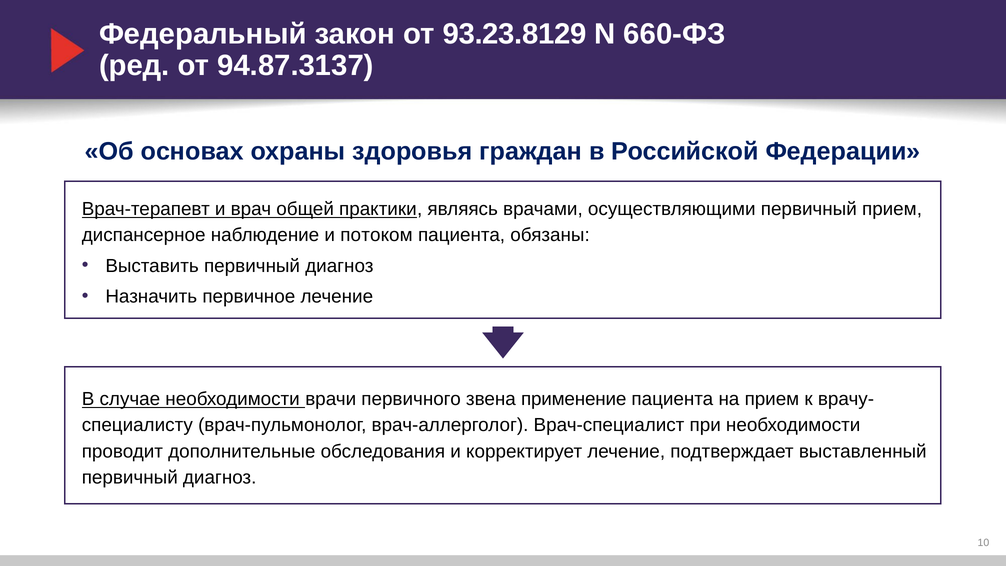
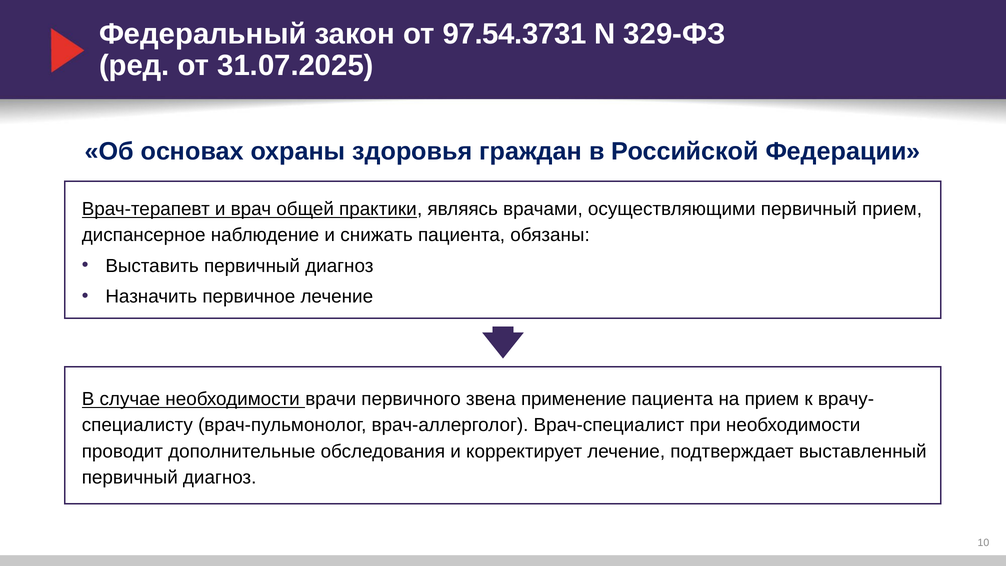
93.23.8129: 93.23.8129 -> 97.54.3731 (515, 34)
660-ФЗ: 660-ФЗ -> 329-ФЗ (674, 34)
94.87.3137: 94.87.3137 -> 31.07.2025 (295, 66)
потоком: потоком -> снижать (376, 235)
